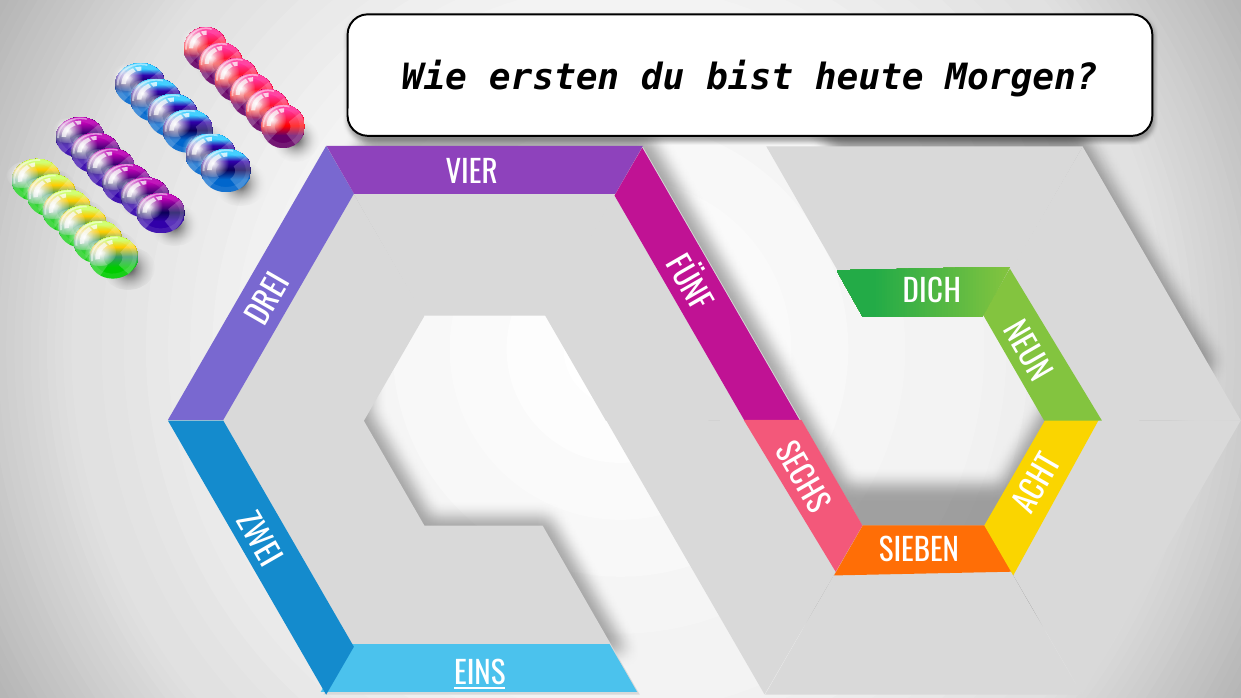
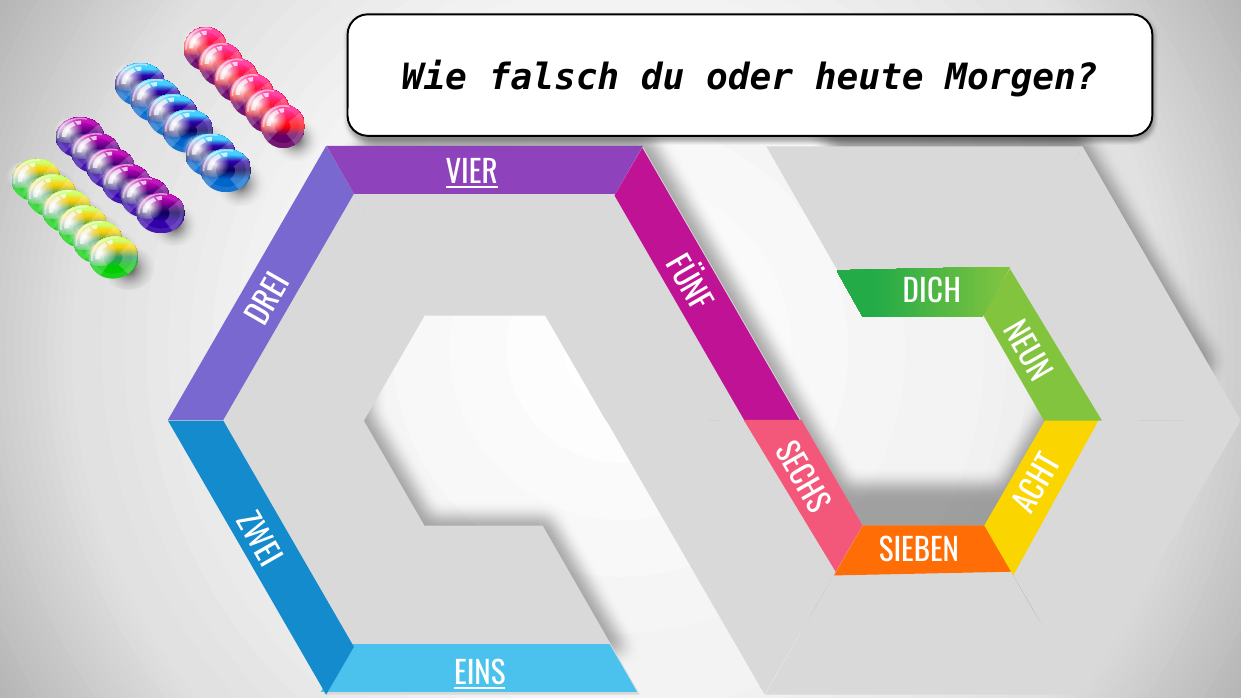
ersten: ersten -> falsch (554, 78)
bist: bist -> oder (750, 78)
VIER underline: none -> present (472, 174)
